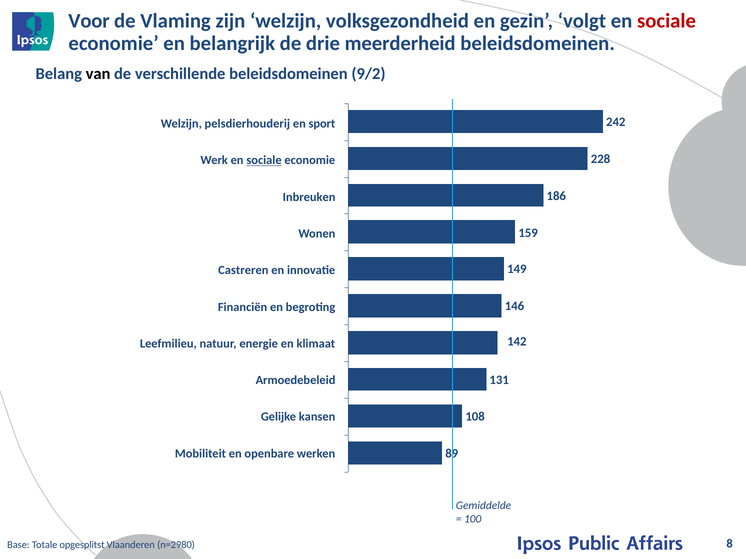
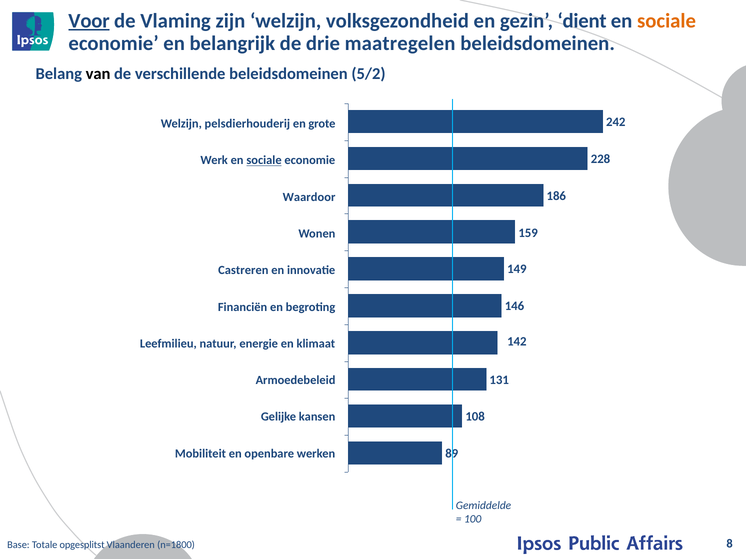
Voor underline: none -> present (89, 21)
volgt: volgt -> dient (582, 21)
sociale colour: red -> orange (667, 21)
meerderheid: meerderheid -> maatregelen (400, 43)
9/2: 9/2 -> 5/2 (369, 74)
sport: sport -> grote (322, 124)
Inbreuken: Inbreuken -> Waardoor (309, 197)
n=2980: n=2980 -> n=1800 (176, 546)
